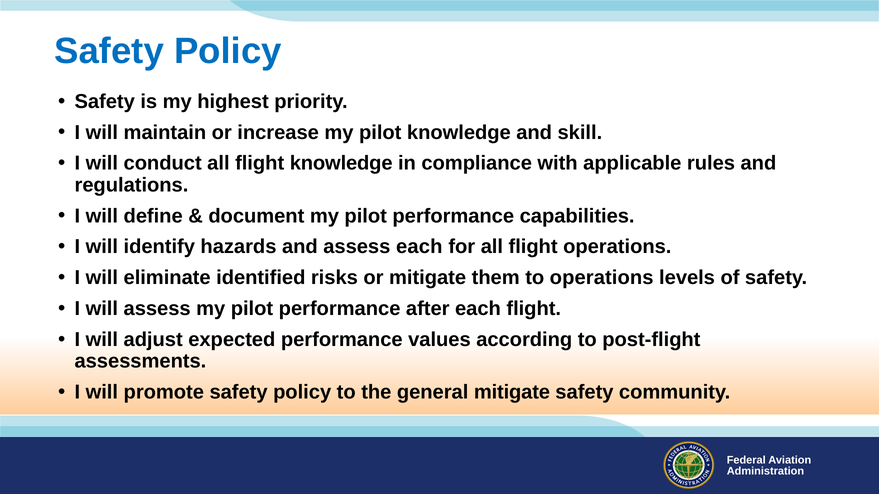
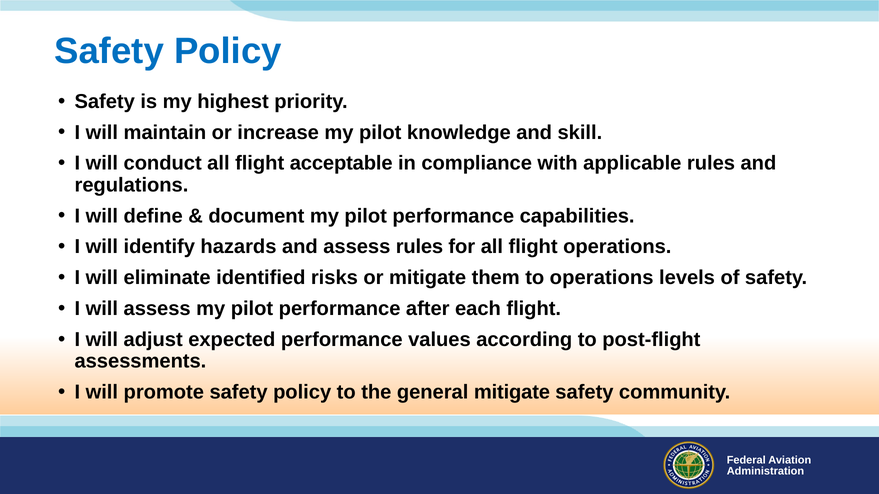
flight knowledge: knowledge -> acceptable (341, 163)
assess each: each -> rules (419, 247)
